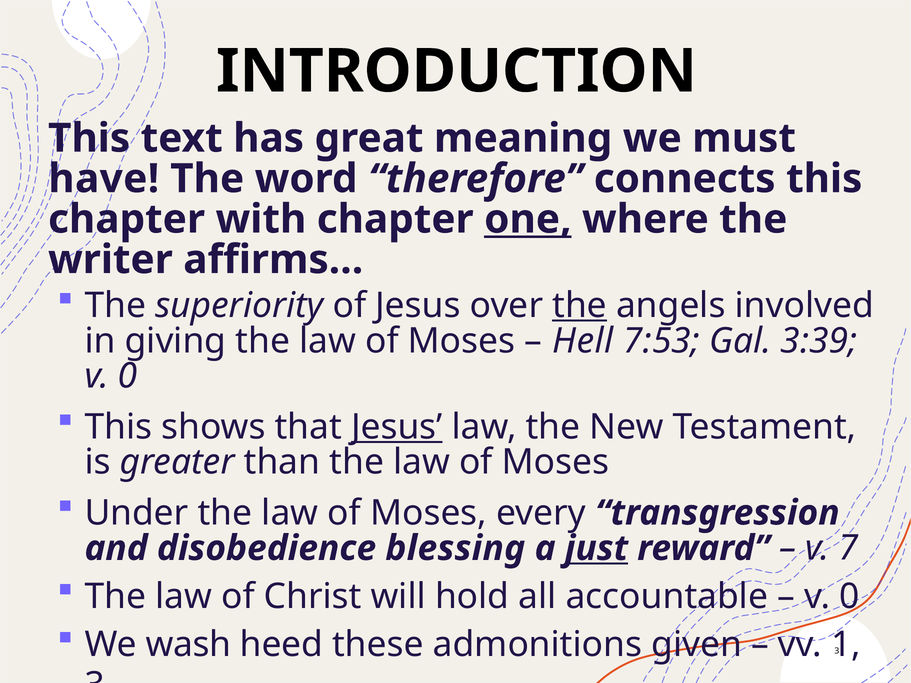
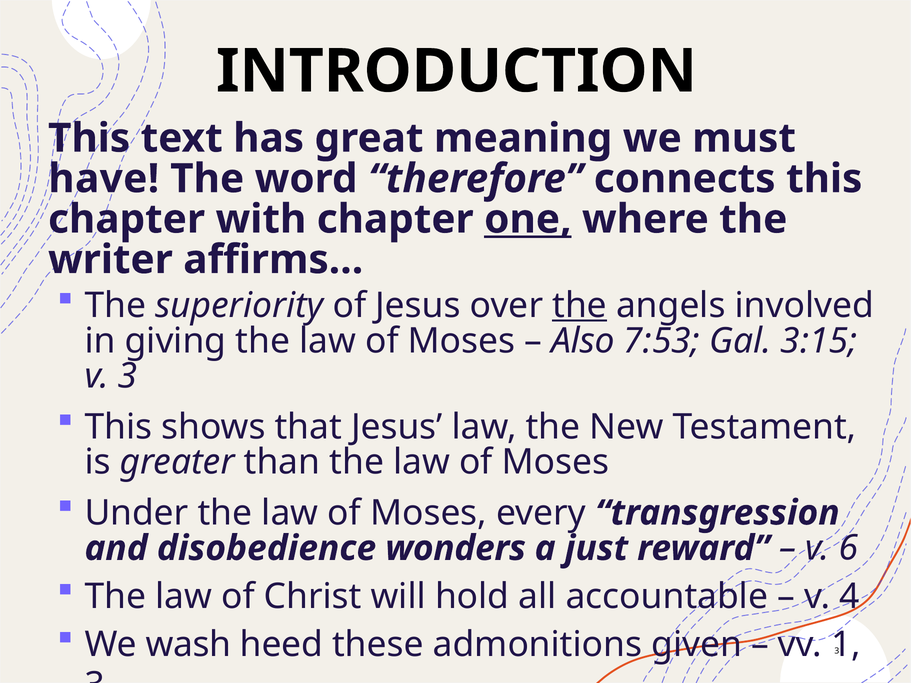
Hell: Hell -> Also (583, 341)
3:39: 3:39 -> 3:15 (819, 341)
0: 0 -> 3 (128, 376)
Jesus underline: present -> none (397, 427)
blessing: blessing -> wonders (456, 548)
just underline: present -> none (596, 548)
7: 7 -> 6 (848, 548)
0: 0 -> 4 (849, 597)
